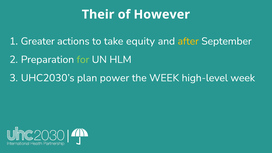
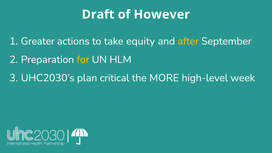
Their: Their -> Draft (98, 14)
for colour: light green -> yellow (83, 60)
power: power -> critical (115, 78)
the WEEK: WEEK -> MORE (164, 78)
